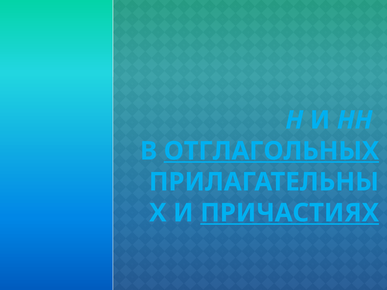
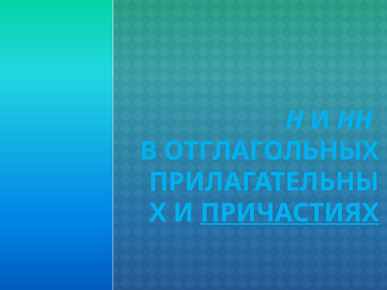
ОТГЛАГОЛЬНЫХ underline: present -> none (271, 151)
